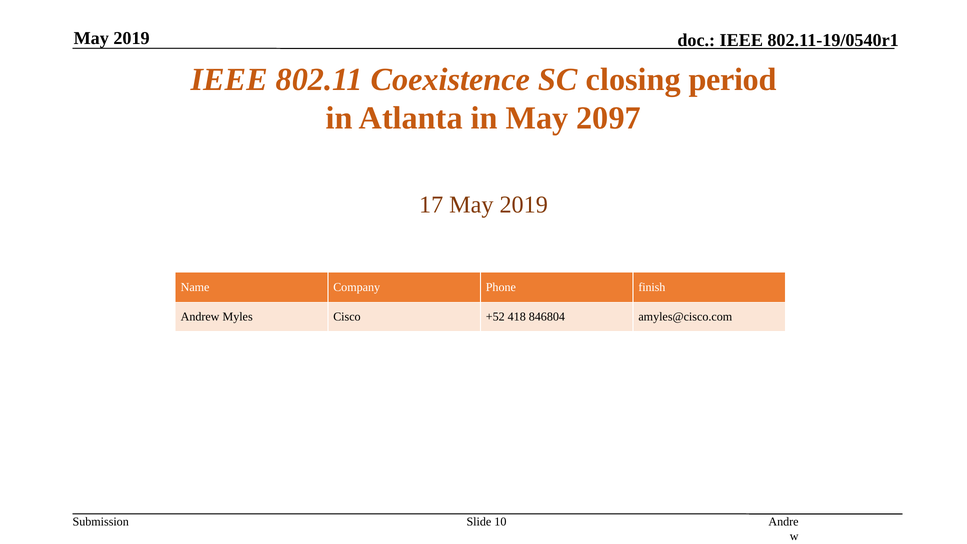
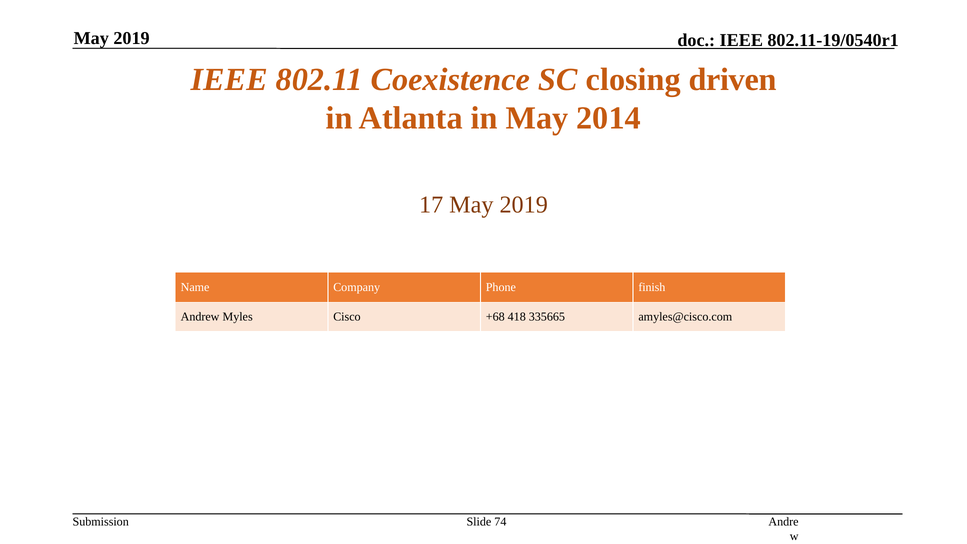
period: period -> driven (733, 80)
2097: 2097 -> 2014 (609, 118)
+52: +52 -> +68 (495, 317)
846804: 846804 -> 335665 (547, 317)
10: 10 -> 74 (500, 522)
